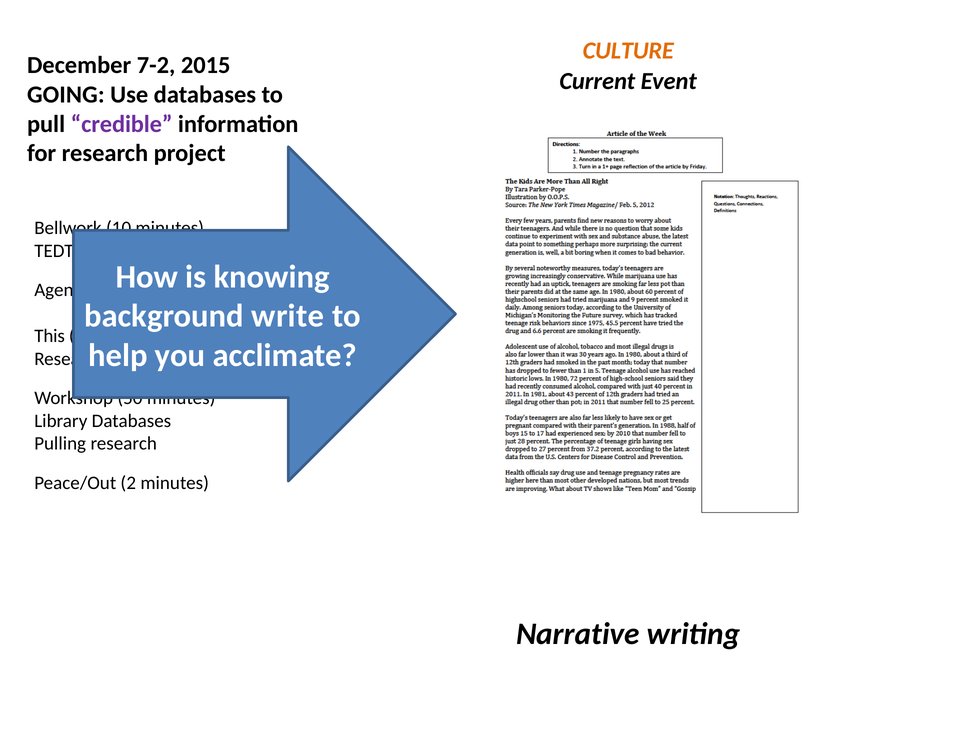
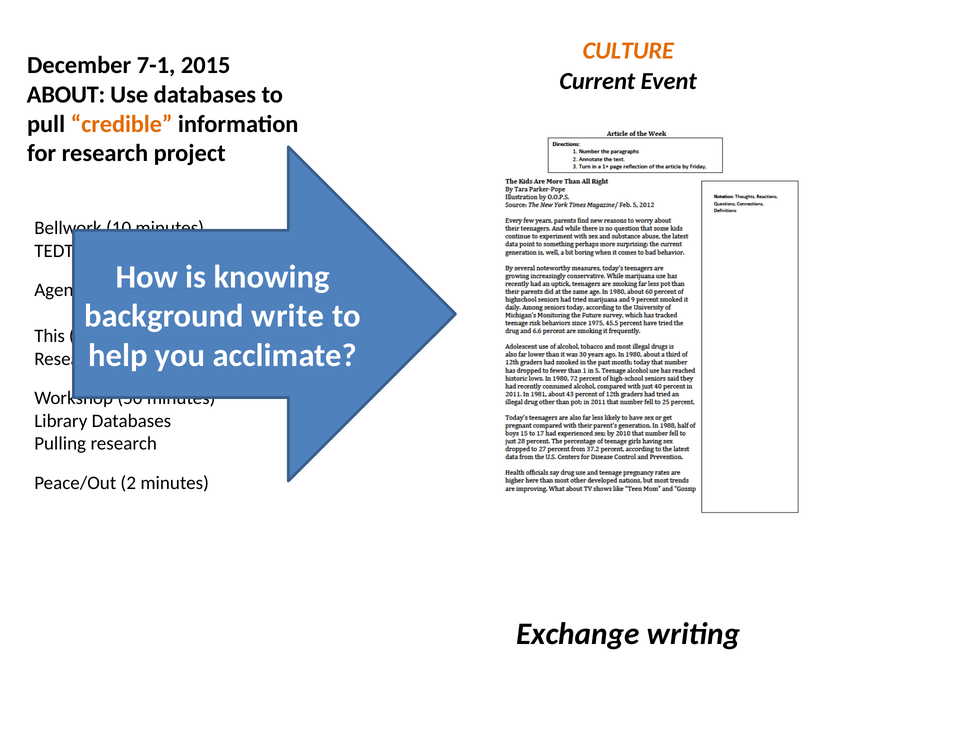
7-2: 7-2 -> 7-1 (156, 65)
GOING: GOING -> ABOUT (66, 95)
credible colour: purple -> orange (122, 124)
Narrative: Narrative -> Exchange (578, 634)
